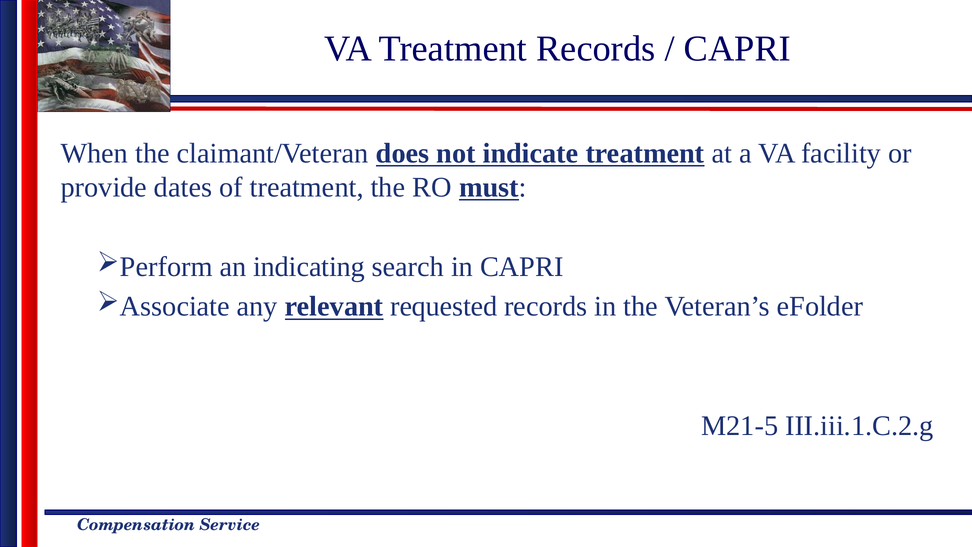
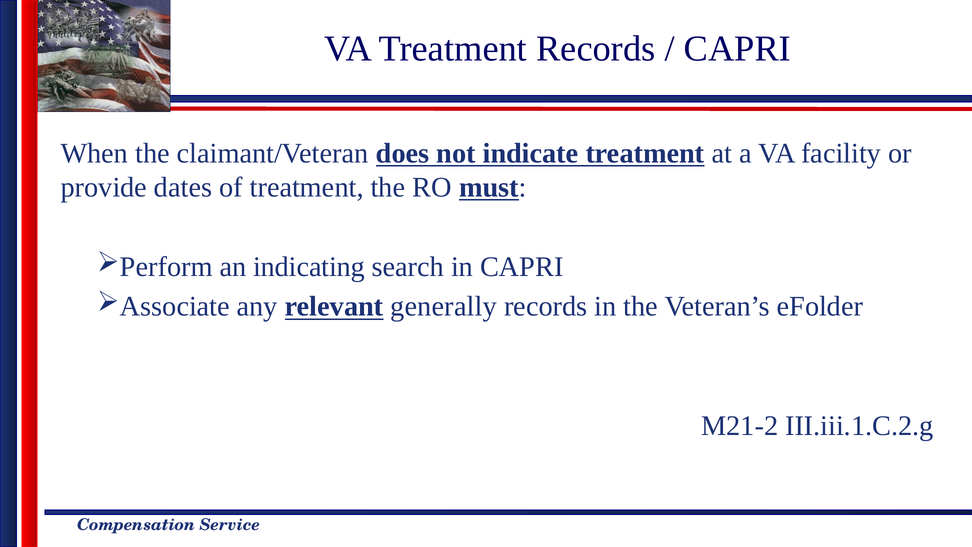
requested: requested -> generally (444, 306)
M21-5: M21-5 -> M21-2 (740, 426)
